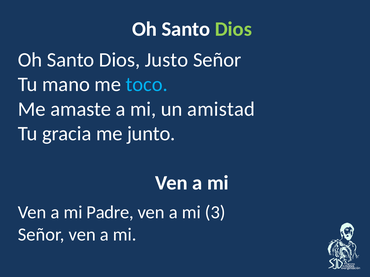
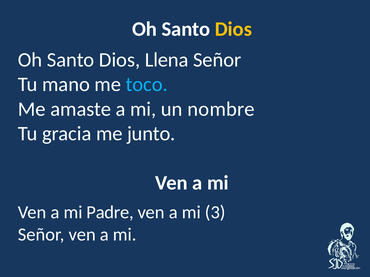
Dios colour: light green -> yellow (233, 29)
Justo: Justo -> Llena (167, 60)
amistad: amistad -> nombre (221, 109)
